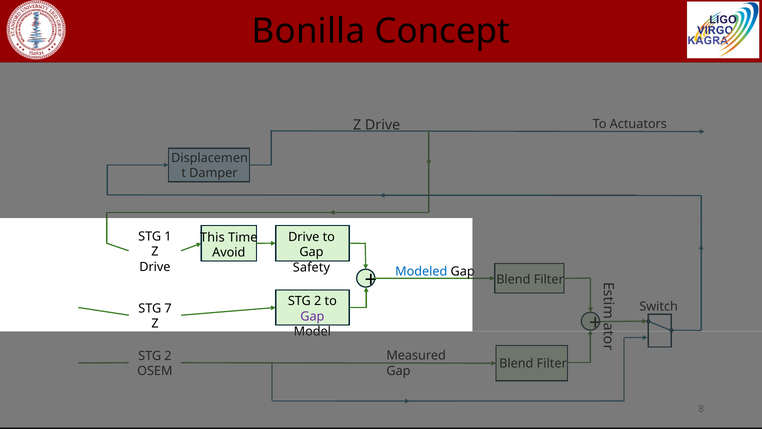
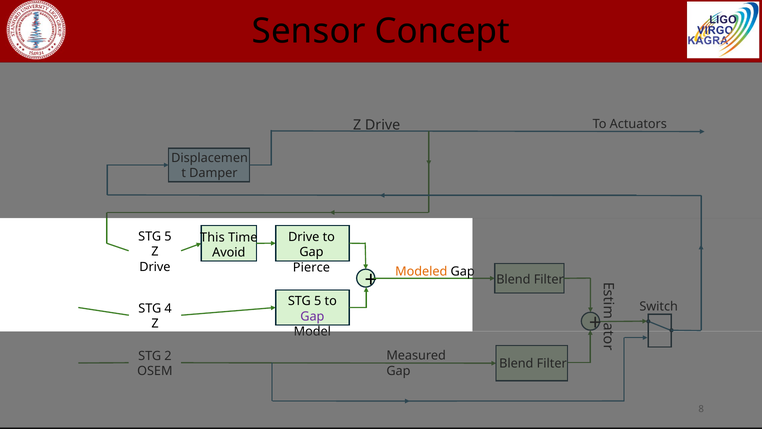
Bonilla: Bonilla -> Sensor (309, 31)
1: 1 -> 5 (168, 236)
Safety: Safety -> Pierce (311, 267)
Modeled colour: blue -> orange (421, 271)
2: 2 -> 5 (318, 301)
7: 7 -> 4 (168, 308)
